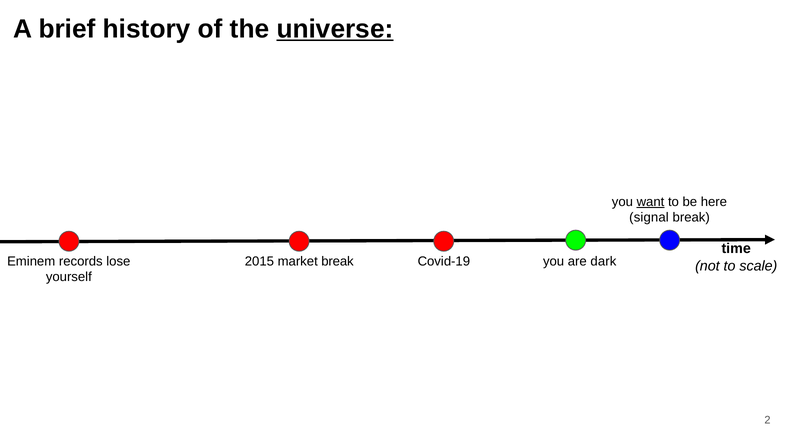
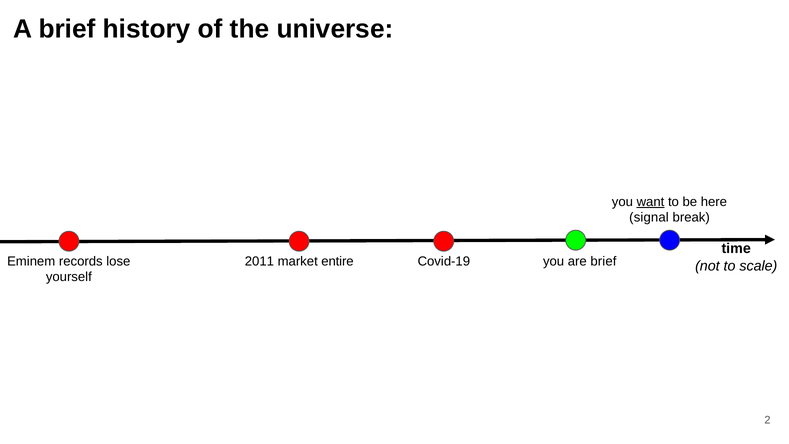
universe underline: present -> none (335, 29)
2015: 2015 -> 2011 (259, 261)
market break: break -> entire (337, 261)
are dark: dark -> brief (603, 261)
